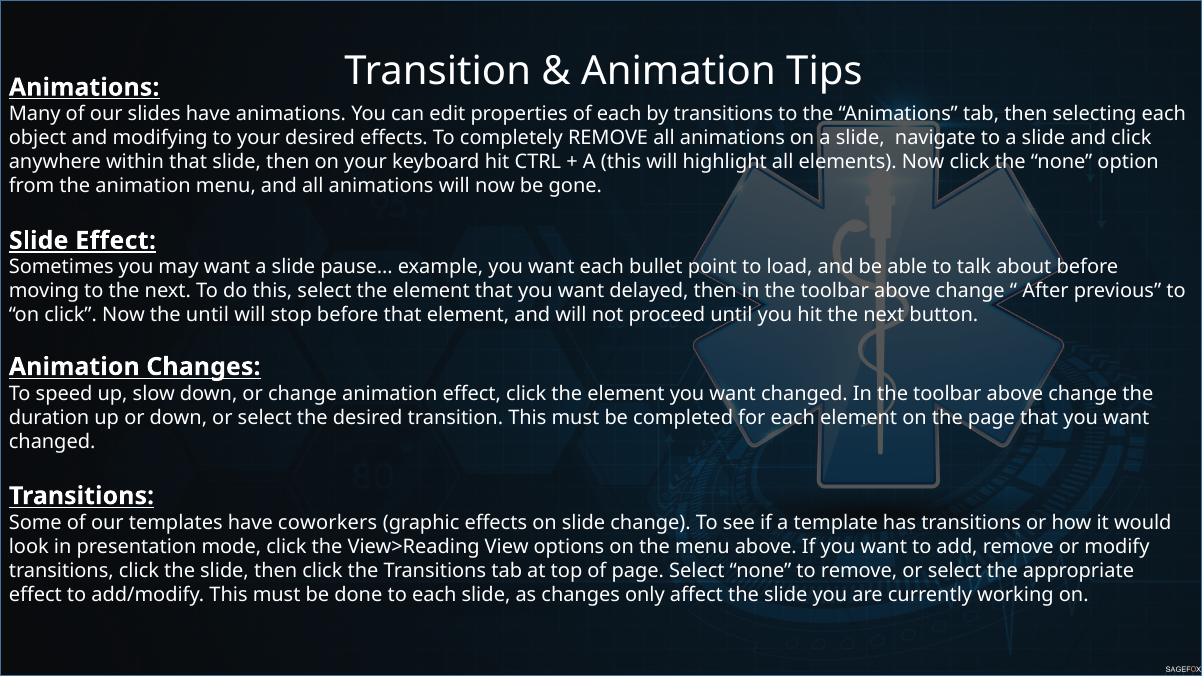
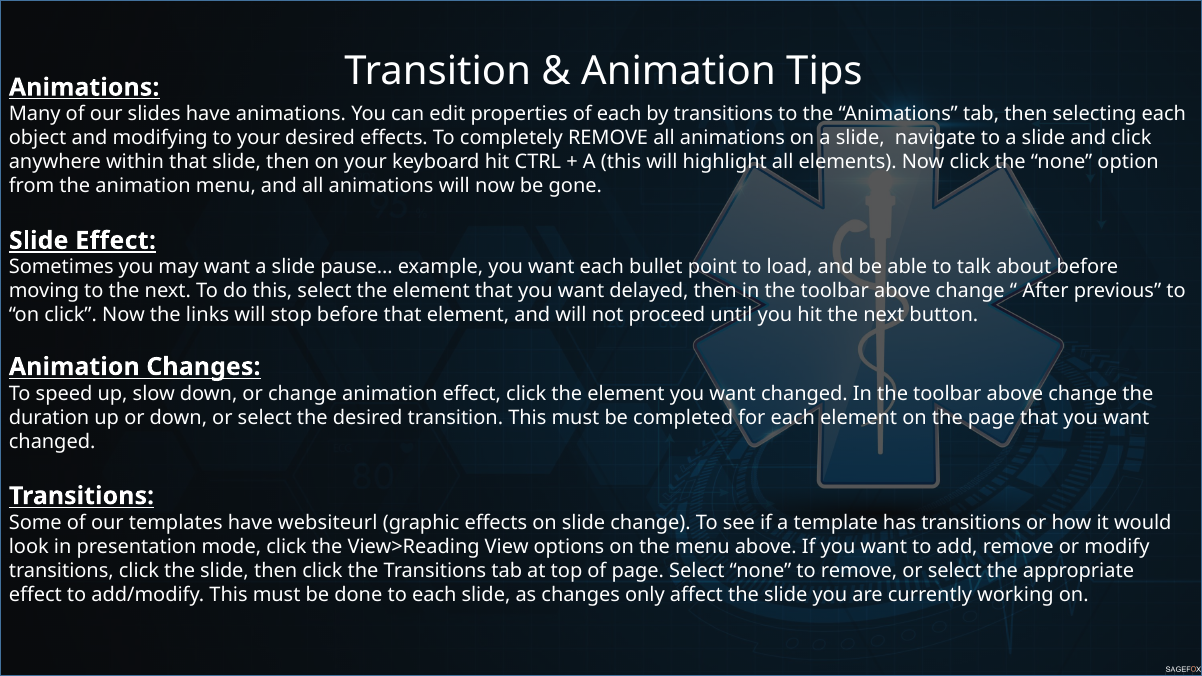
the until: until -> links (208, 315)
coworkers: coworkers -> websiteurl (328, 523)
